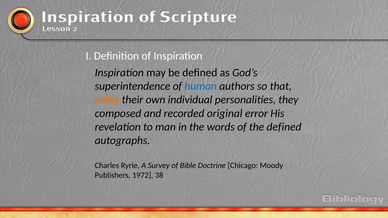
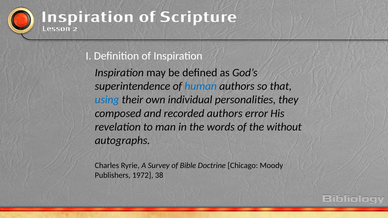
using colour: orange -> blue (107, 100)
recorded original: original -> authors (225, 113)
the defined: defined -> without (284, 127)
